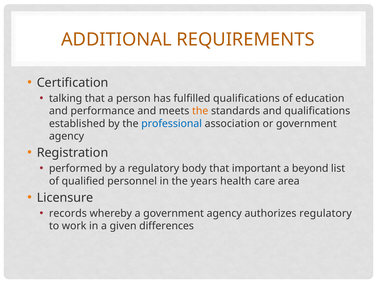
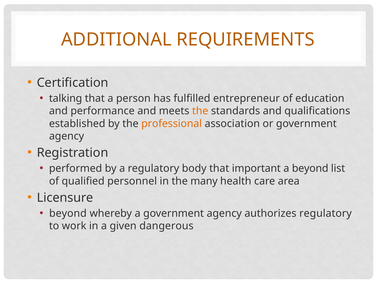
fulfilled qualifications: qualifications -> entrepreneur (246, 98)
professional colour: blue -> orange (172, 124)
years: years -> many (204, 181)
records: records -> beyond (68, 213)
differences: differences -> dangerous (166, 226)
